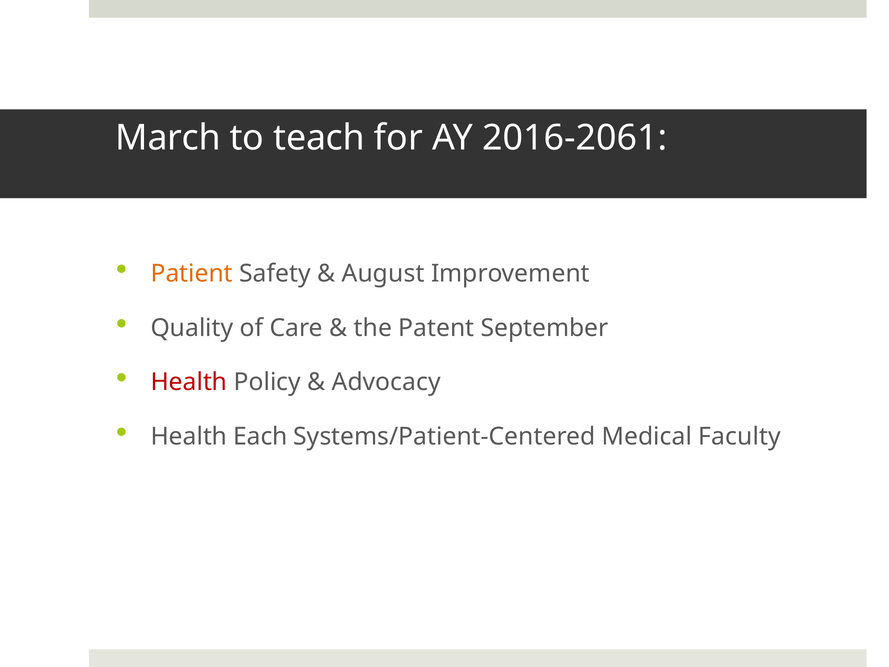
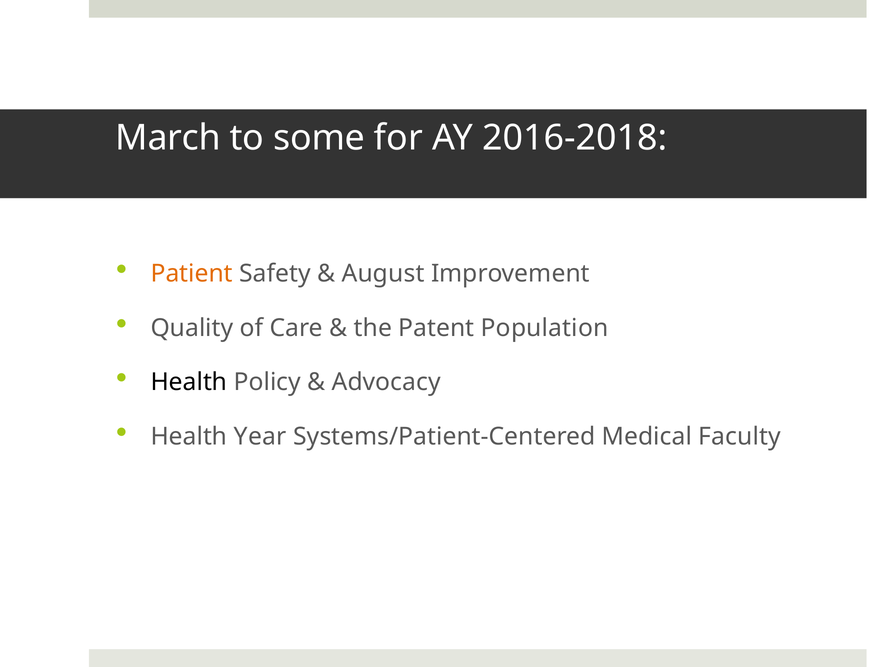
teach: teach -> some (319, 138)
2016-2061: 2016-2061 -> 2016-2018 (575, 138)
September: September -> Population (545, 328)
Health colour: red -> black (189, 382)
Each: Each -> Year (260, 437)
